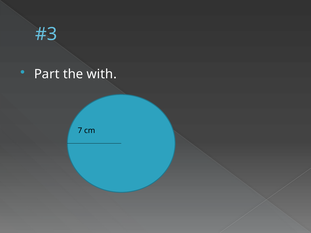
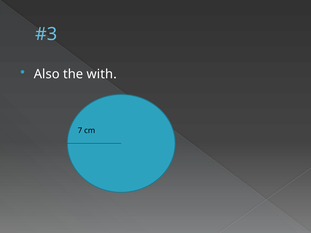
Part: Part -> Also (47, 74)
